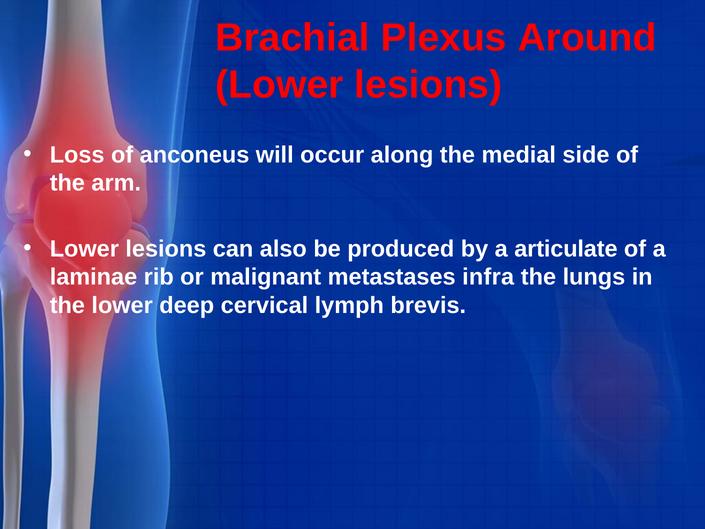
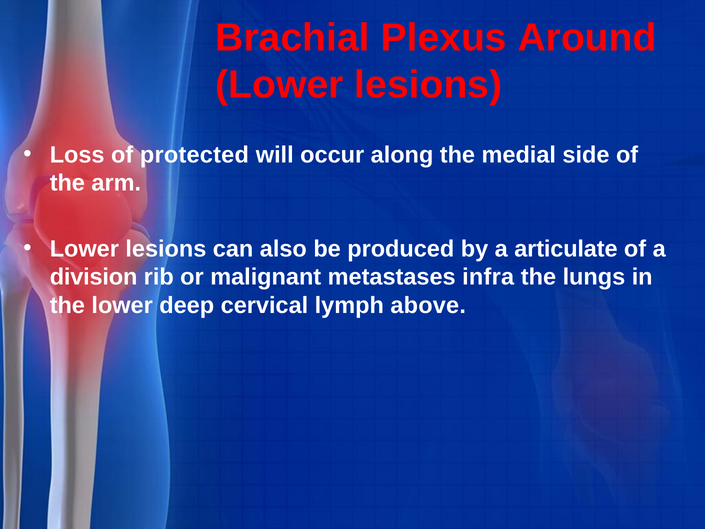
anconeus: anconeus -> protected (194, 155)
laminae: laminae -> division (94, 277)
brevis: brevis -> above (428, 305)
